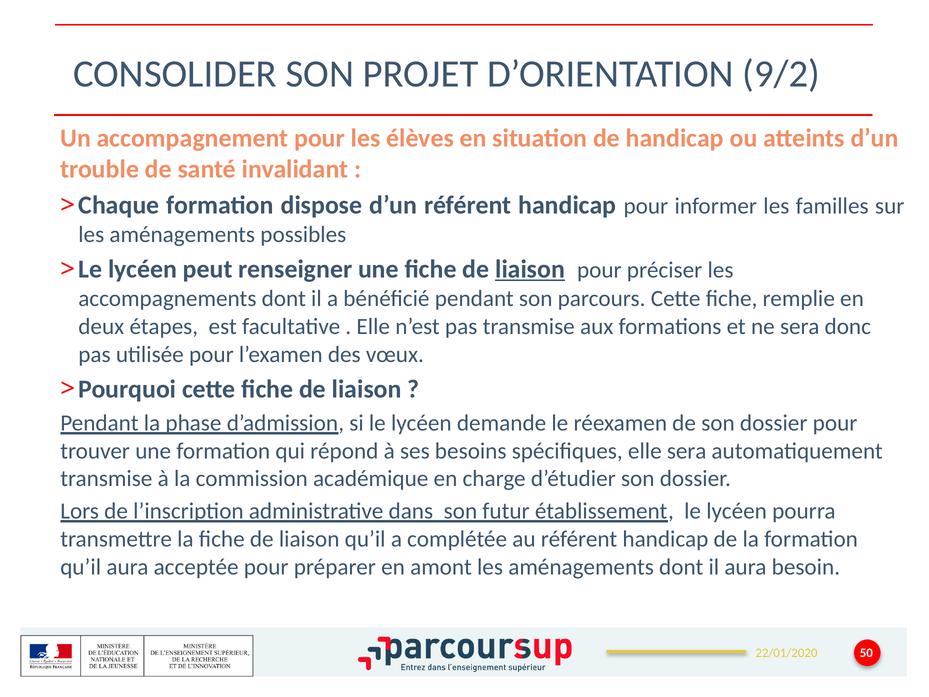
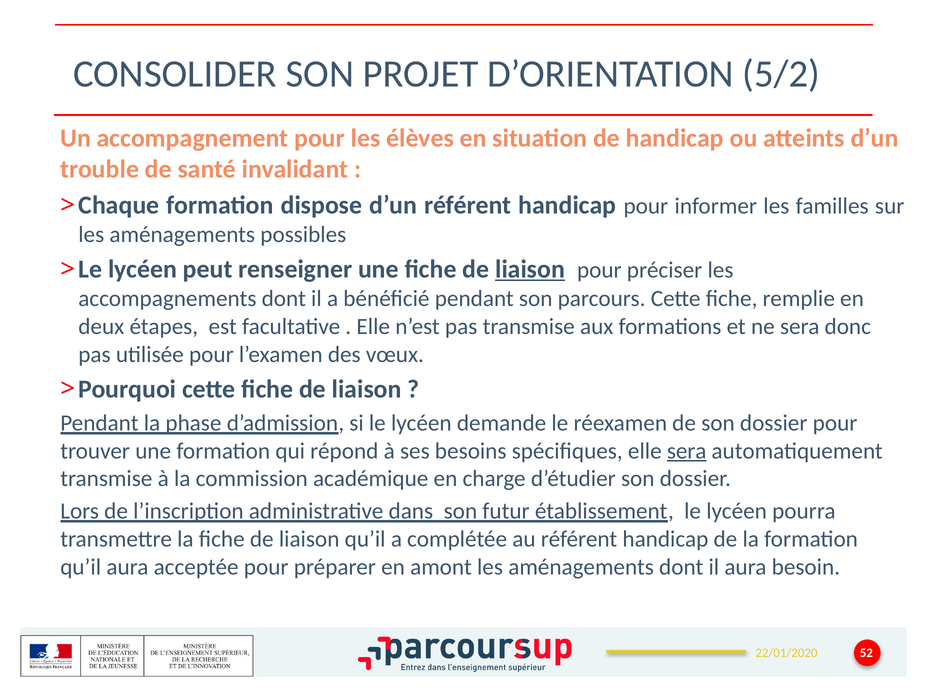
9/2: 9/2 -> 5/2 (781, 74)
sera underline: none -> present (687, 451)
50: 50 -> 52 (866, 653)
